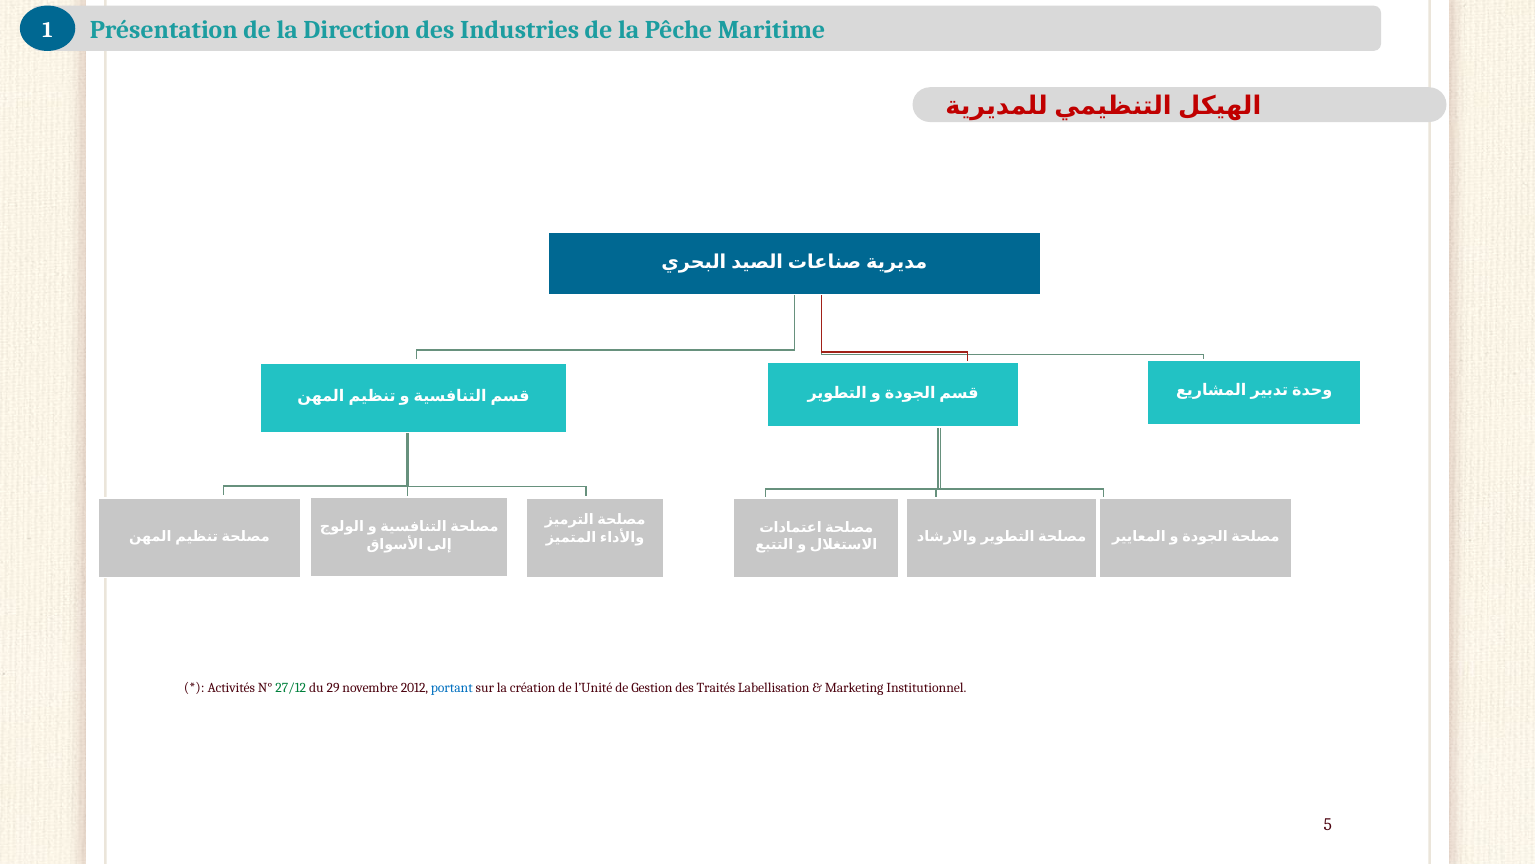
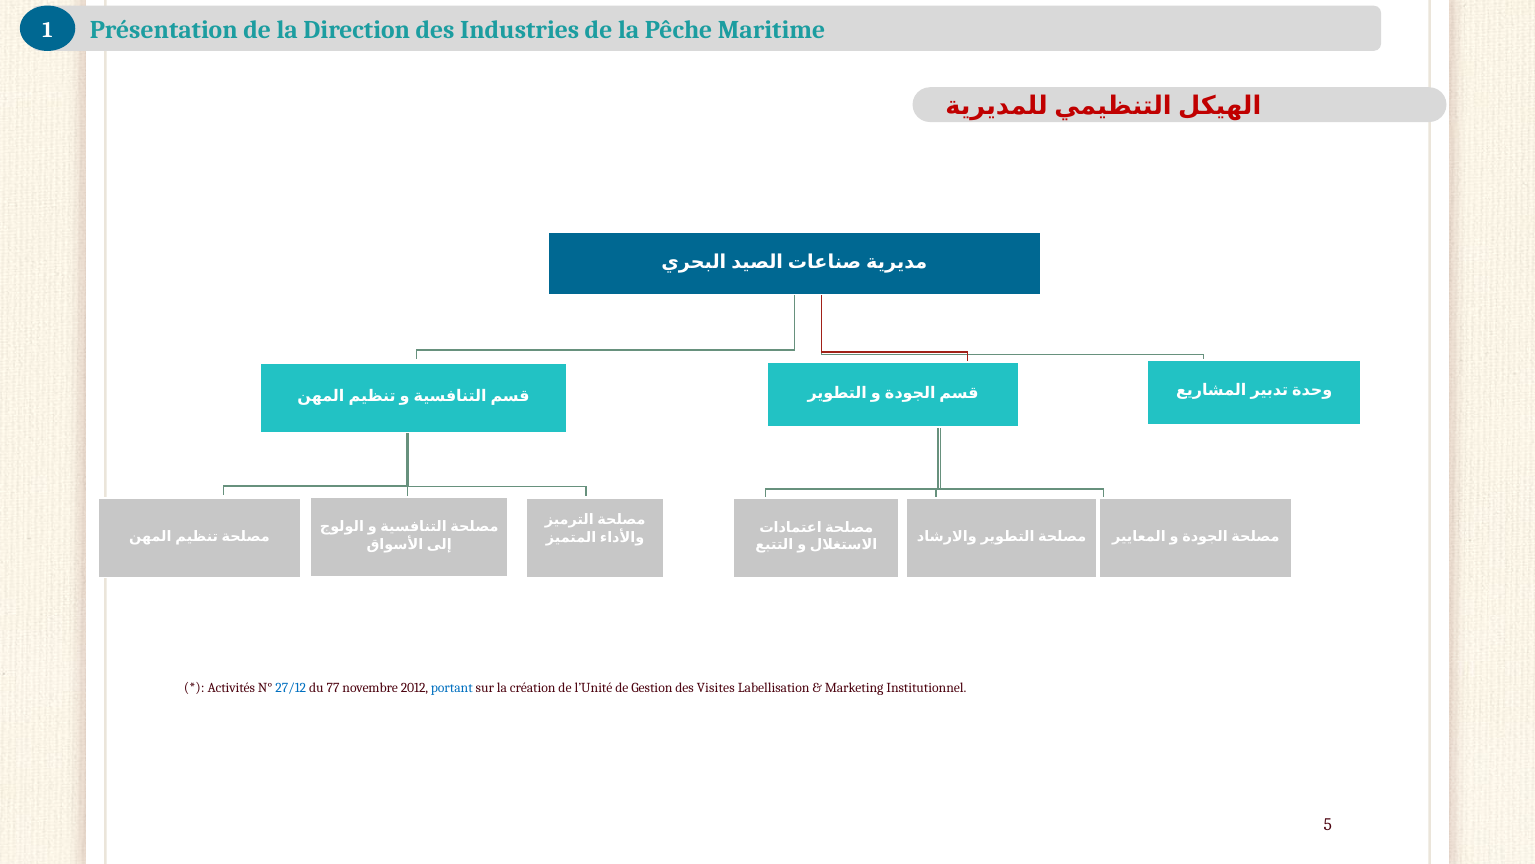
27/12 colour: green -> blue (291, 687)
29: 29 -> 77 (333, 687)
Traités: Traités -> Visites (716, 687)
